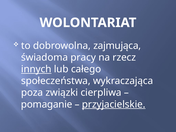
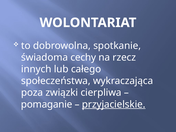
zajmująca: zajmująca -> spotkanie (117, 46)
pracy: pracy -> cechy (83, 57)
innych underline: present -> none (36, 69)
